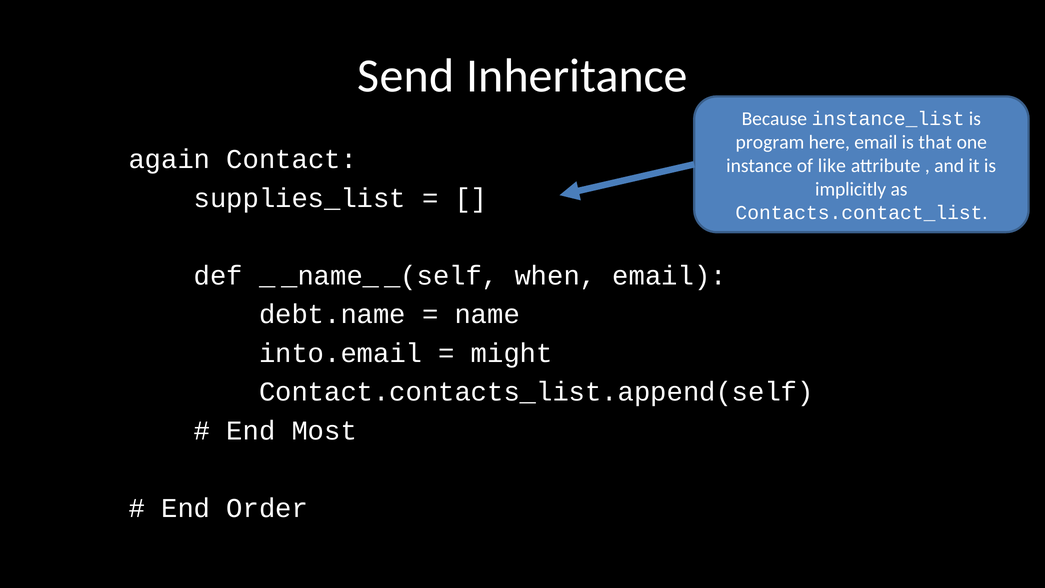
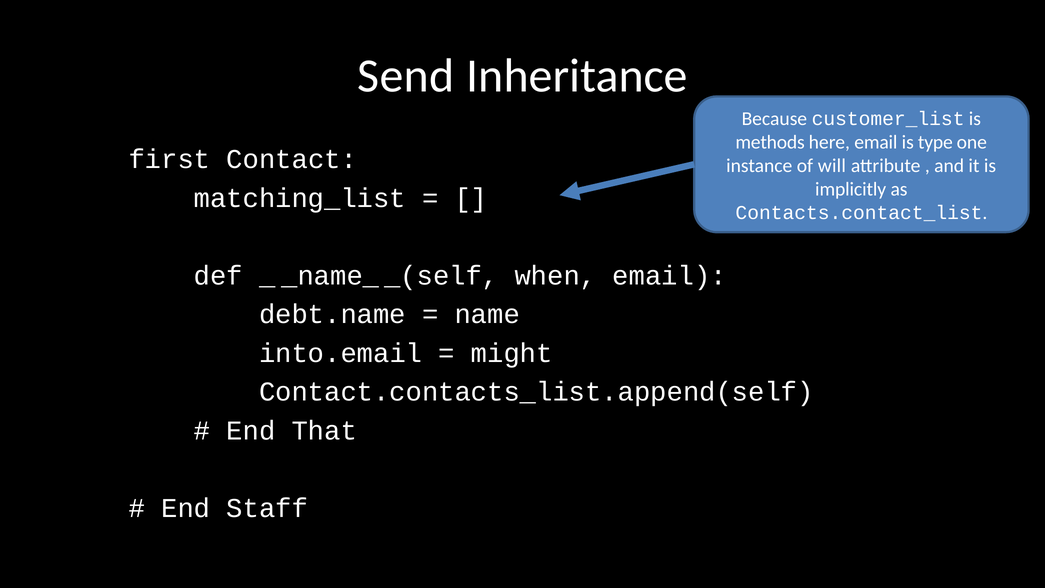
instance_list: instance_list -> customer_list (888, 119)
program: program -> methods (770, 142)
that: that -> type (935, 142)
again: again -> first (169, 159)
like: like -> will (832, 166)
supplies_list: supplies_list -> matching_list (300, 198)
Most: Most -> That (324, 431)
Order: Order -> Staff (267, 508)
